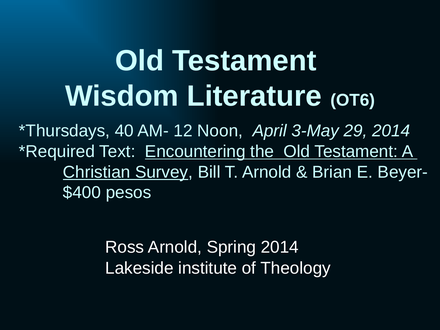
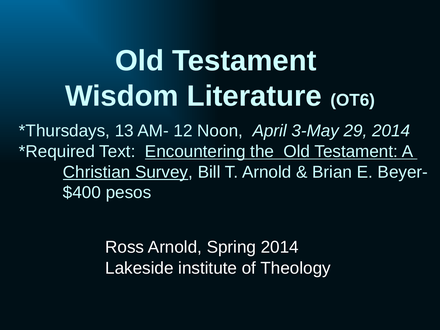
40: 40 -> 13 (124, 131)
